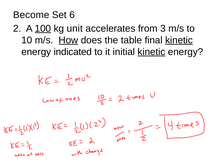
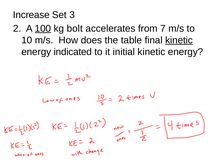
Become: Become -> Increase (31, 15)
6: 6 -> 3 (72, 15)
unit: unit -> bolt (75, 29)
3: 3 -> 7 (163, 29)
How underline: present -> none (68, 40)
kinetic underline: present -> none (151, 52)
